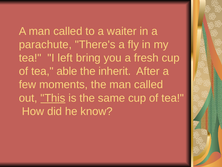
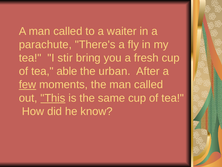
left: left -> stir (65, 58)
inherit: inherit -> urban (115, 71)
few underline: none -> present (27, 84)
